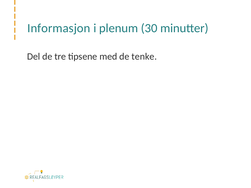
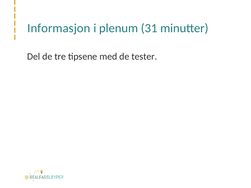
30: 30 -> 31 (149, 28)
tenke: tenke -> tester (144, 57)
